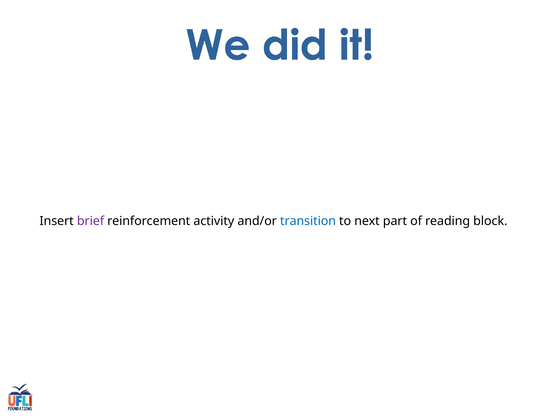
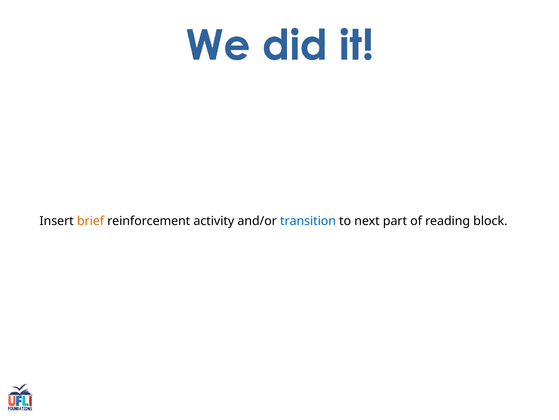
brief colour: purple -> orange (91, 221)
